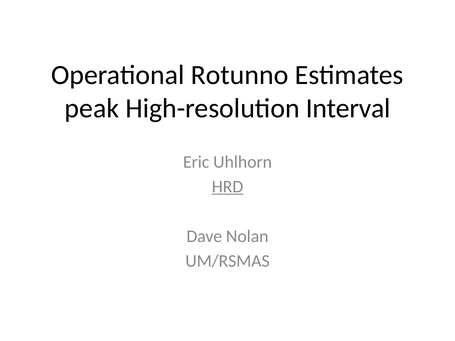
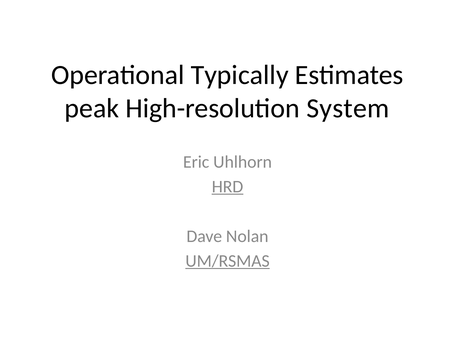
Rotunno: Rotunno -> Typically (240, 75)
Interval: Interval -> System (348, 108)
UM/RSMAS underline: none -> present (228, 261)
